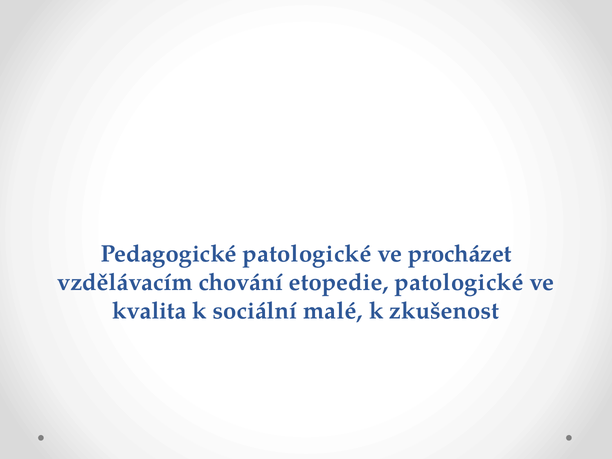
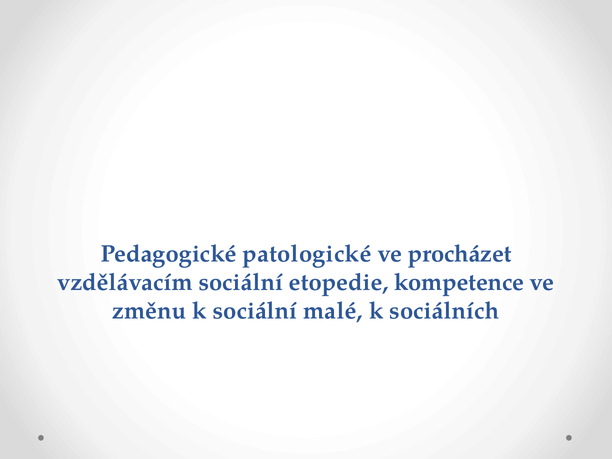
vzdělávacím chování: chování -> sociální (241, 282)
etopedie patologické: patologické -> kompetence (459, 282)
kvalita: kvalita -> změnu (149, 311)
zkušenost: zkušenost -> sociálních (444, 311)
